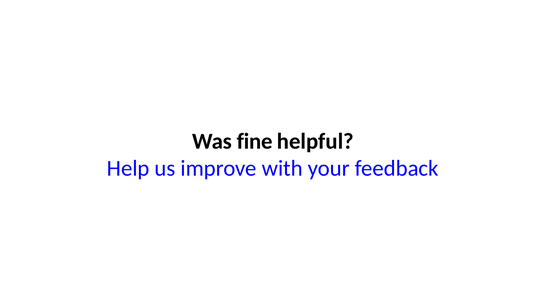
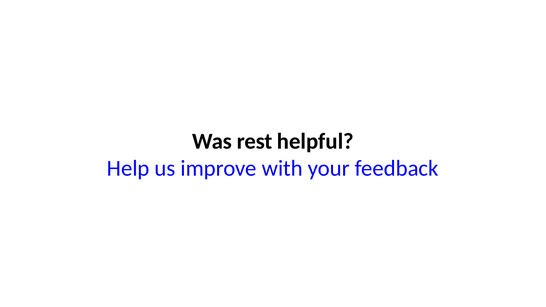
fine: fine -> rest (255, 141)
